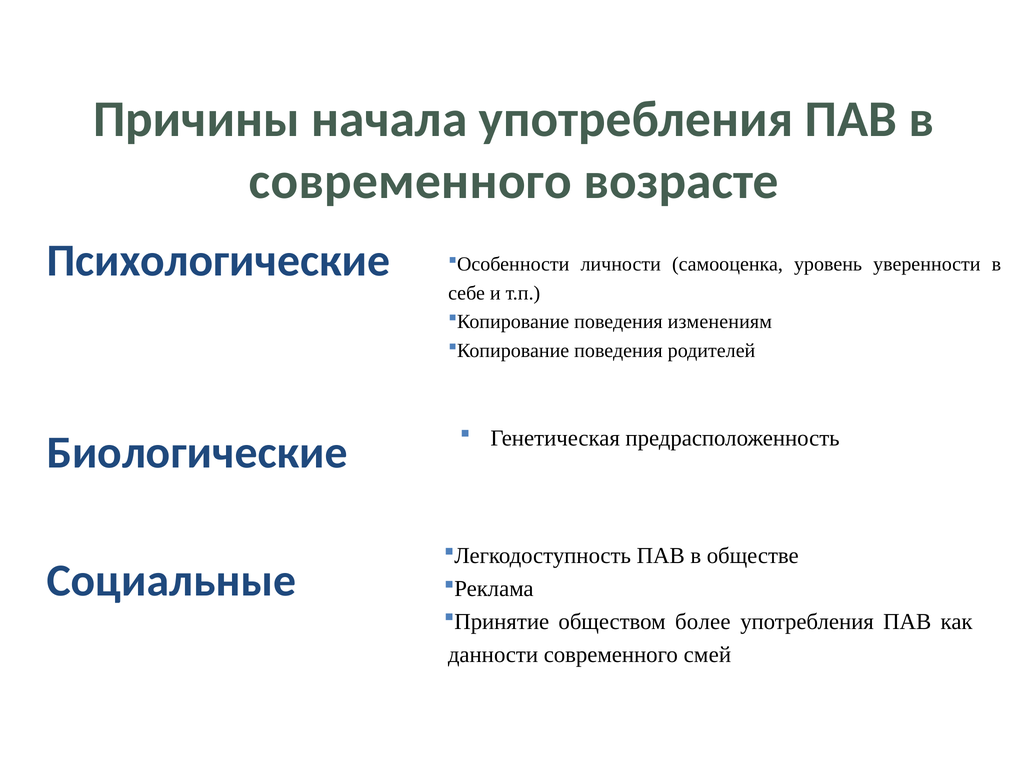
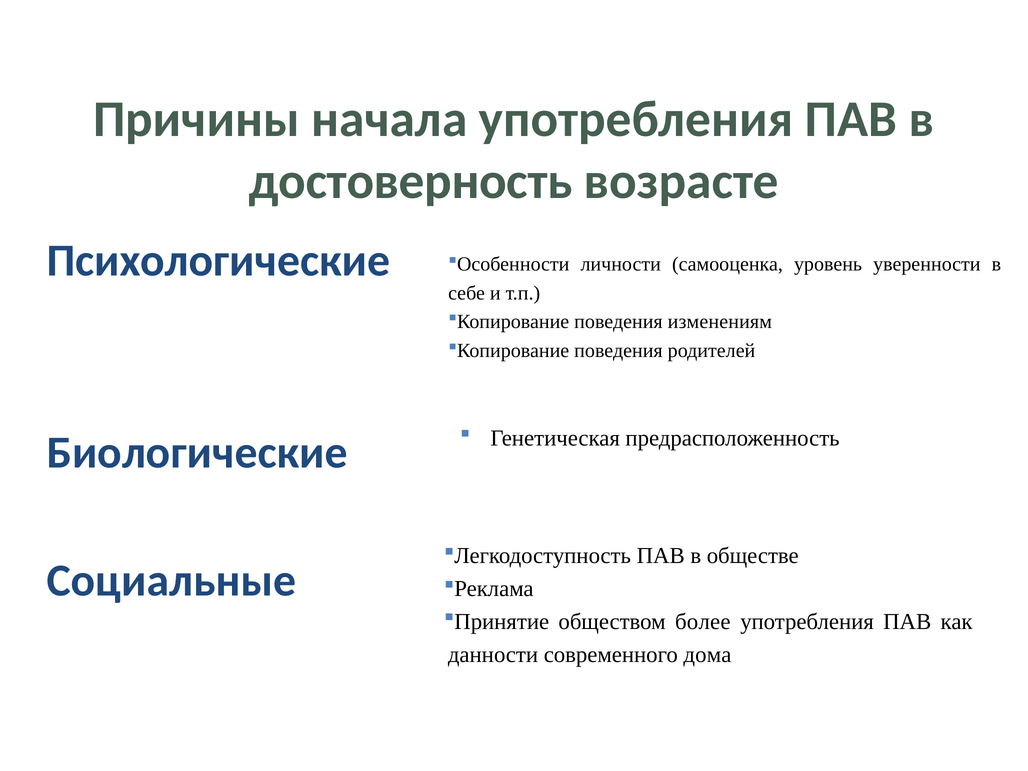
современного: современного -> достоверность (411, 181)
смей: смей -> дома (707, 655)
